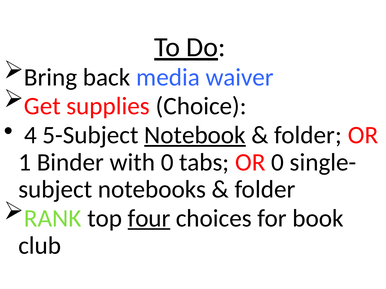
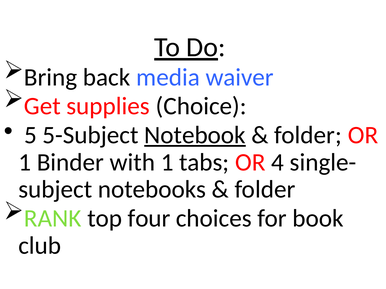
4: 4 -> 5 (30, 135)
with 0: 0 -> 1 (167, 163)
OR 0: 0 -> 4 (278, 163)
four underline: present -> none (149, 219)
